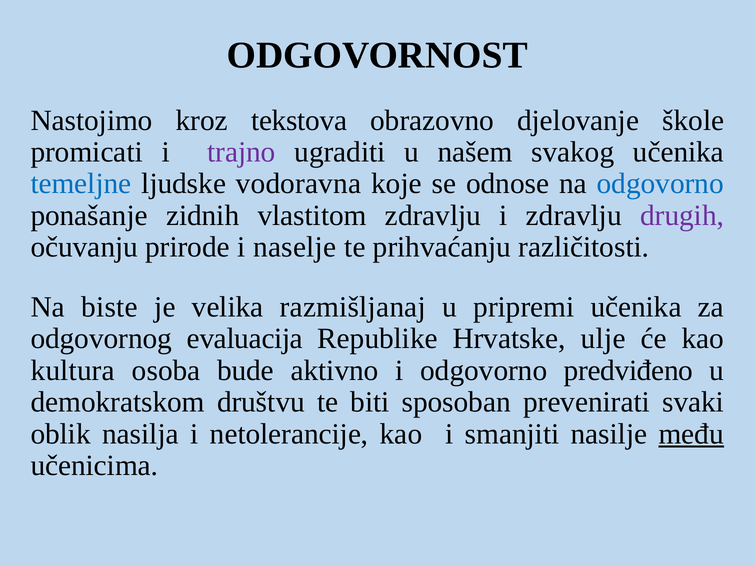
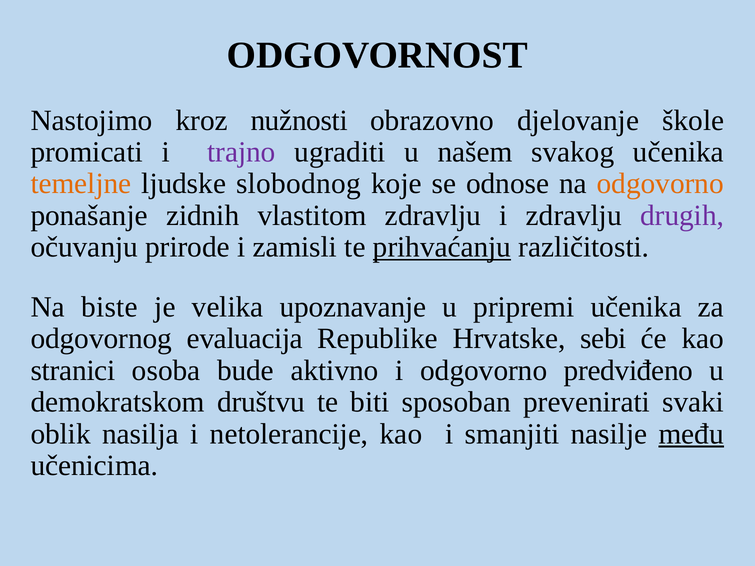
tekstova: tekstova -> nužnosti (299, 120)
temeljne colour: blue -> orange (81, 184)
vodoravna: vodoravna -> slobodnog (298, 184)
odgovorno colour: blue -> orange (660, 184)
naselje: naselje -> zamisli (295, 247)
prihvaćanju underline: none -> present (442, 247)
razmišljanaj: razmišljanaj -> upoznavanje (353, 307)
ulje: ulje -> sebi (603, 339)
kultura: kultura -> stranici (73, 371)
